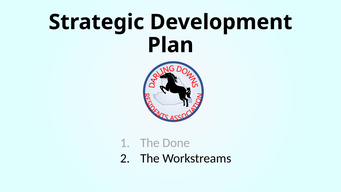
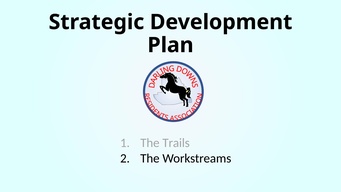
Done: Done -> Trails (176, 143)
